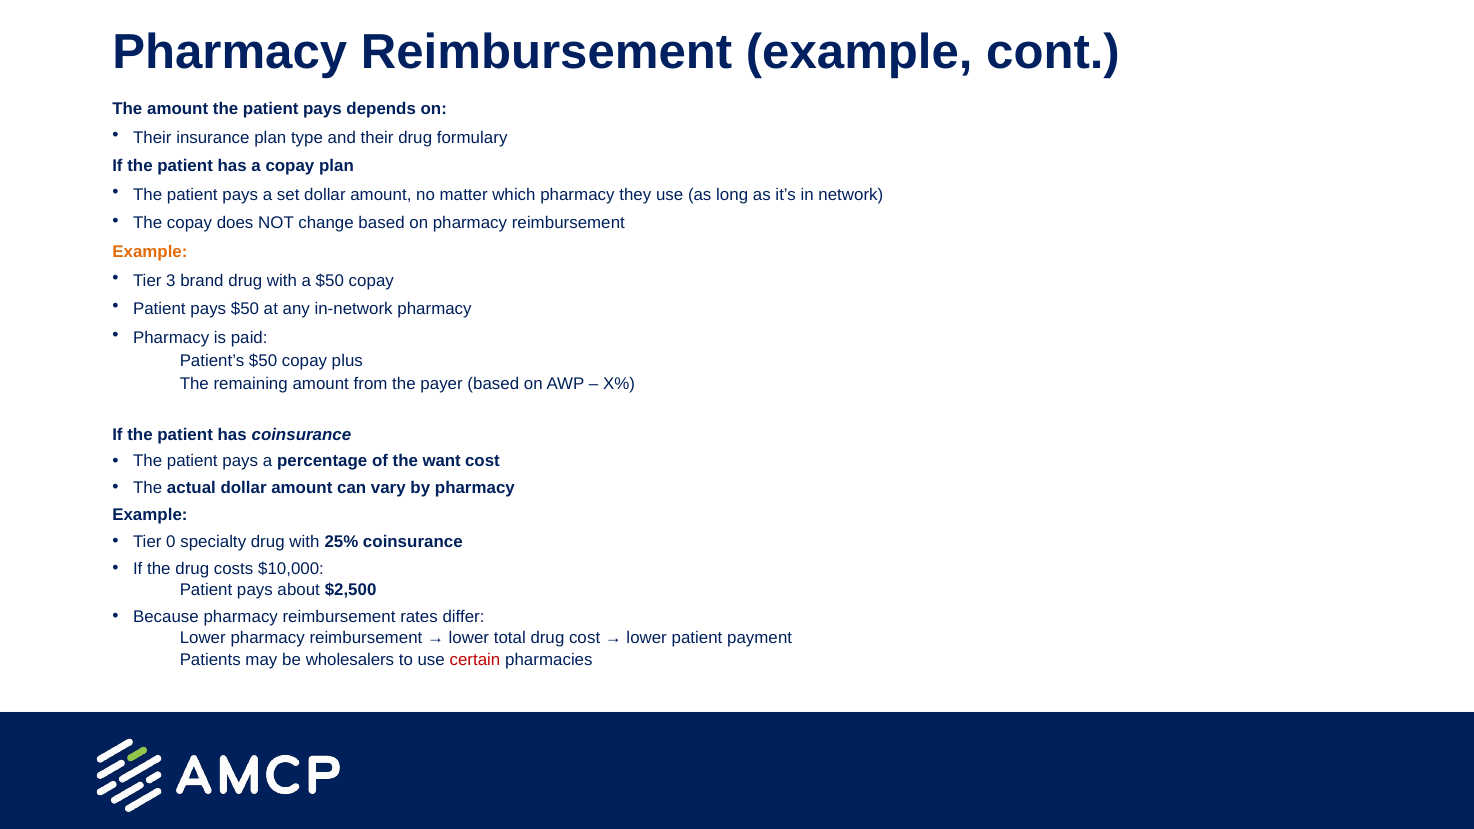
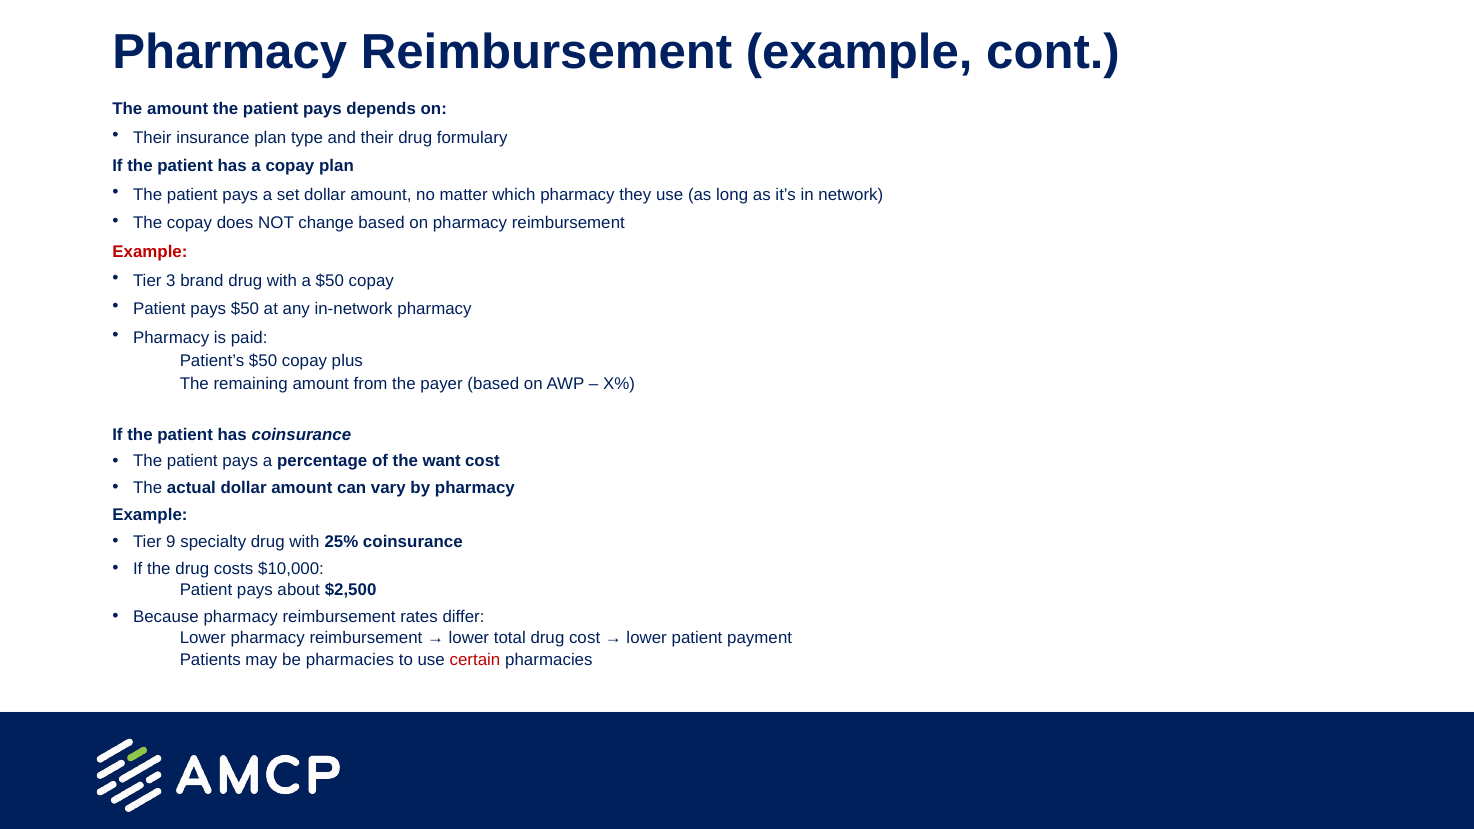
Example colour: orange -> red (150, 252)
0: 0 -> 9 (171, 542)
be wholesalers: wholesalers -> pharmacies (350, 660)
